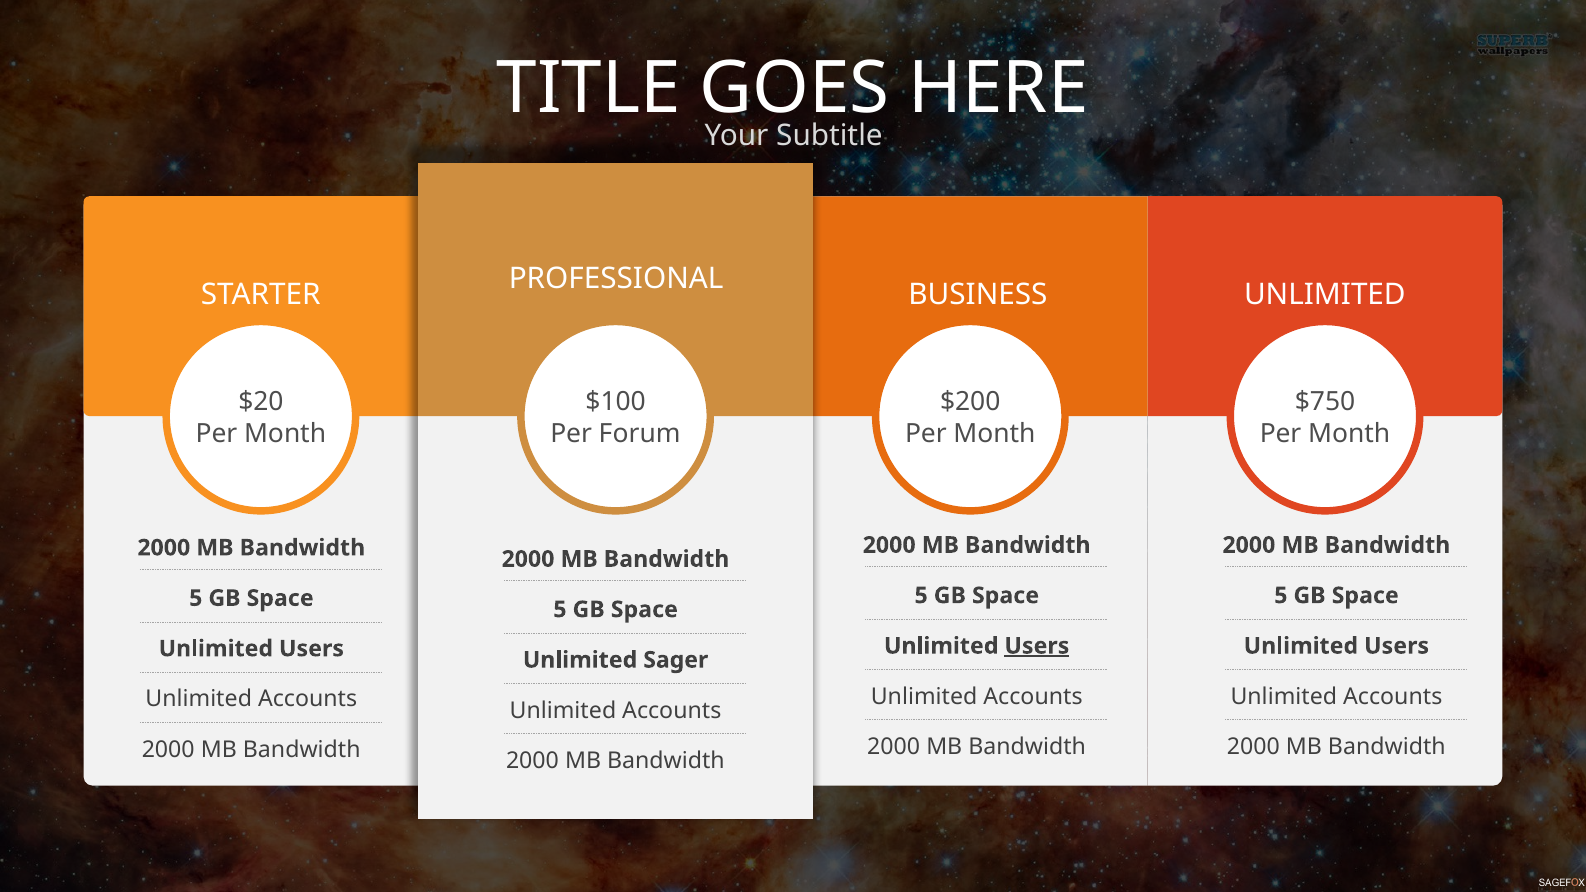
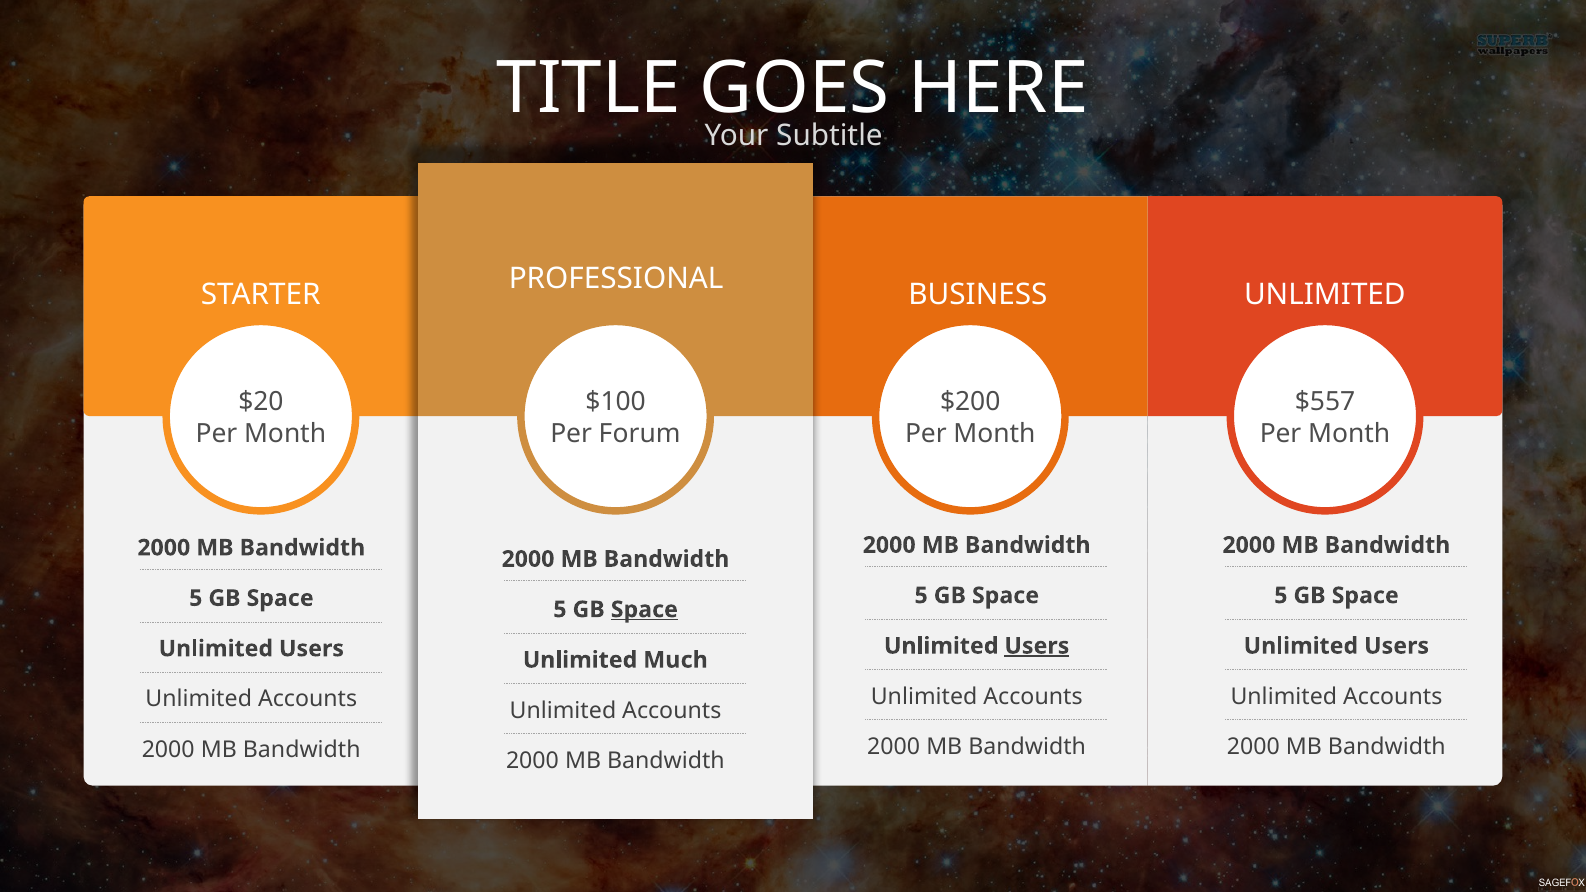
$750: $750 -> $557 (1325, 402)
Space underline: none -> present (644, 610)
Sager: Sager -> Much (676, 660)
